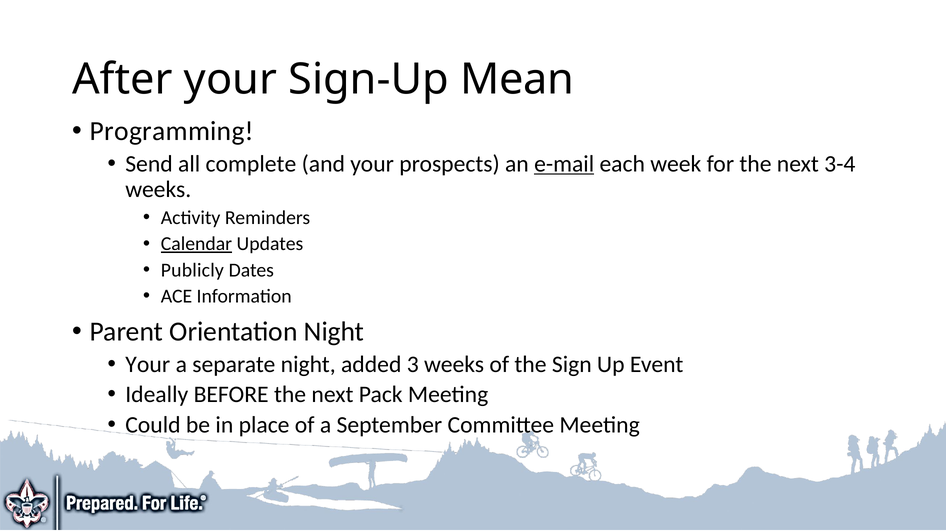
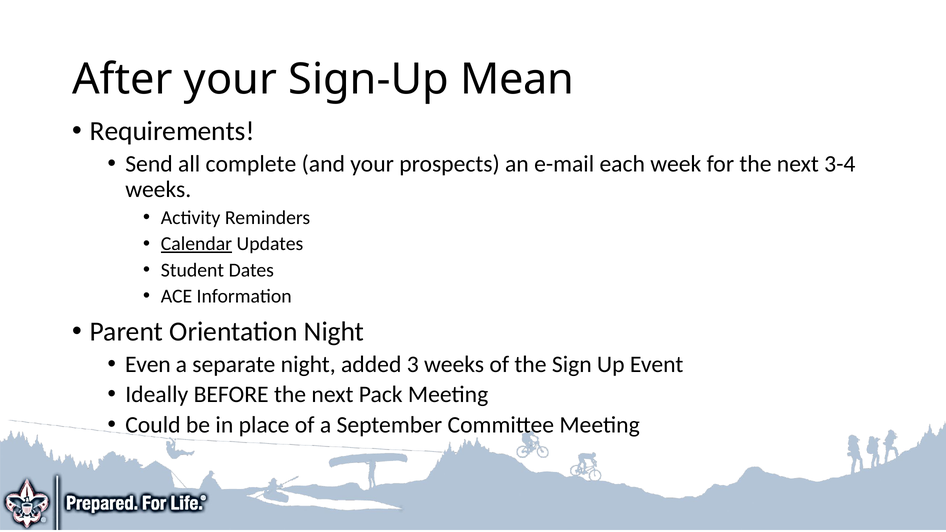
Programming: Programming -> Requirements (172, 131)
e-mail underline: present -> none (564, 164)
Publicly: Publicly -> Student (192, 270)
Your: Your -> Even (148, 364)
